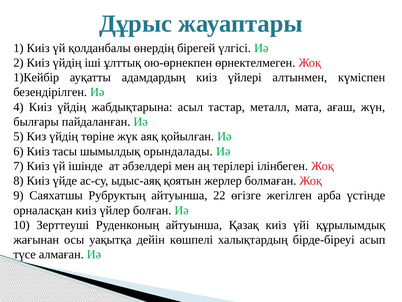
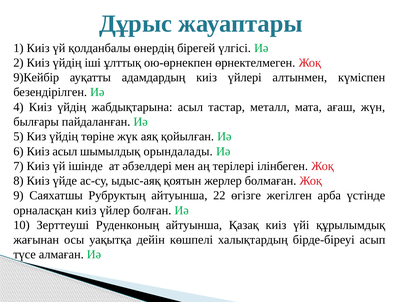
1)Кейбір: 1)Кейбір -> 9)Кейбір (36, 77)
Киіз тасы: тасы -> асыл (65, 151)
